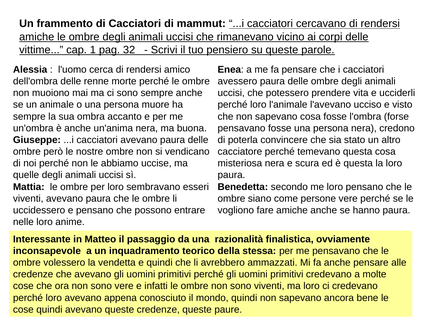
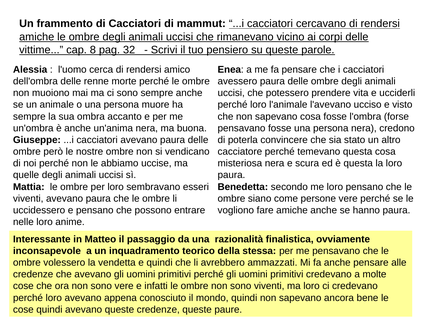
1: 1 -> 8 (93, 50)
